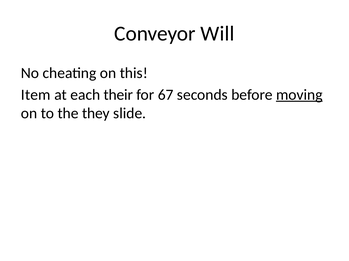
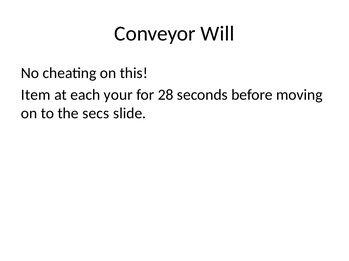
their: their -> your (118, 95)
67: 67 -> 28 (166, 95)
moving underline: present -> none (299, 95)
they: they -> secs (96, 114)
